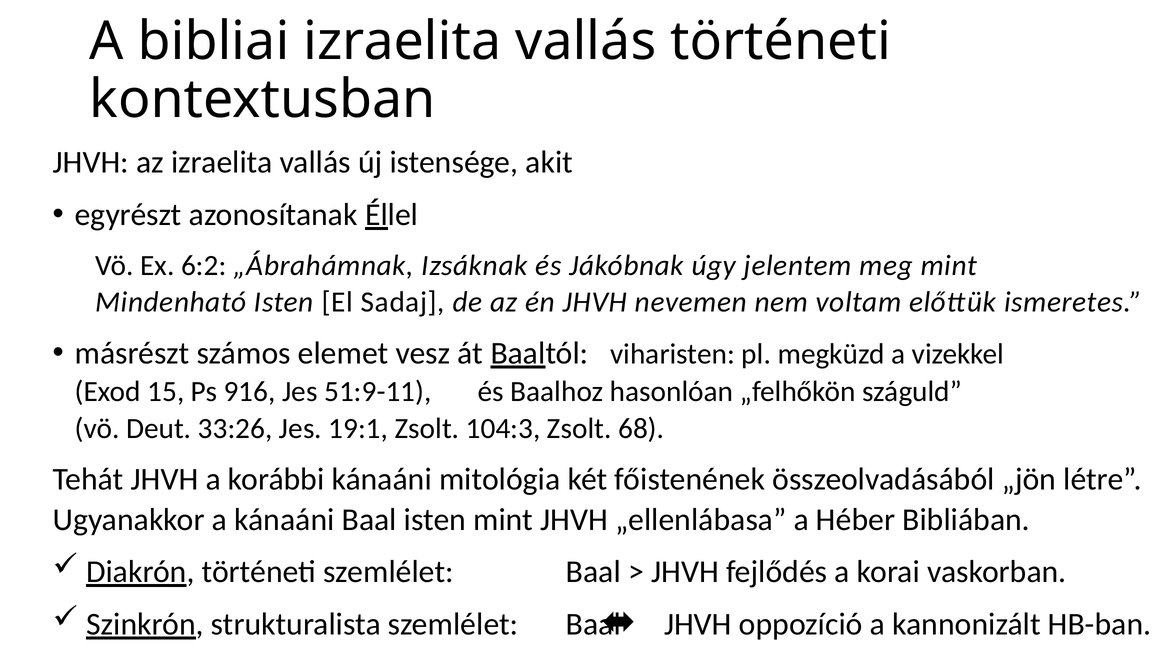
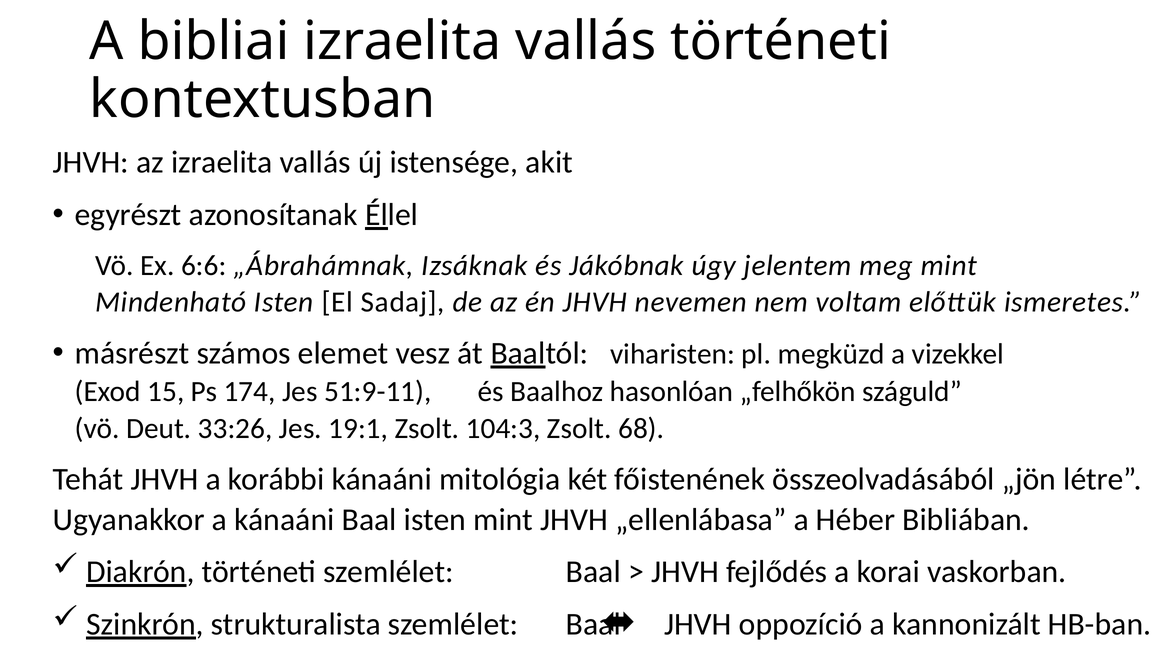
6:2: 6:2 -> 6:6 (204, 265)
916: 916 -> 174 (250, 391)
